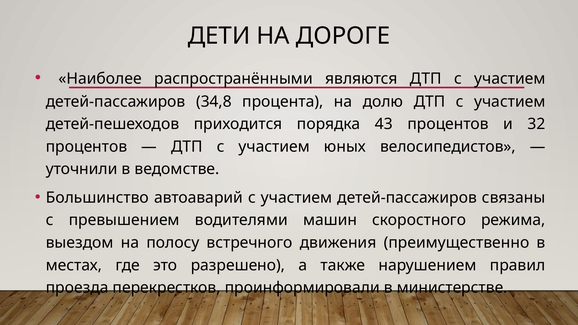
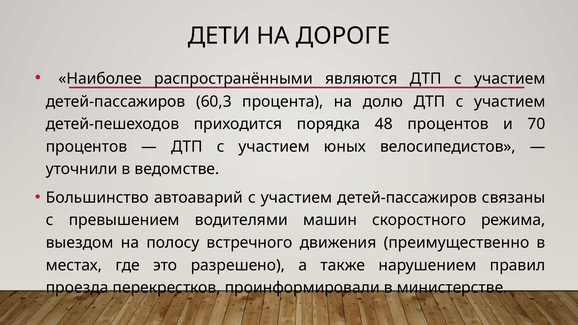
34,8: 34,8 -> 60,3 (214, 102)
43: 43 -> 48 (384, 124)
32: 32 -> 70 (537, 124)
